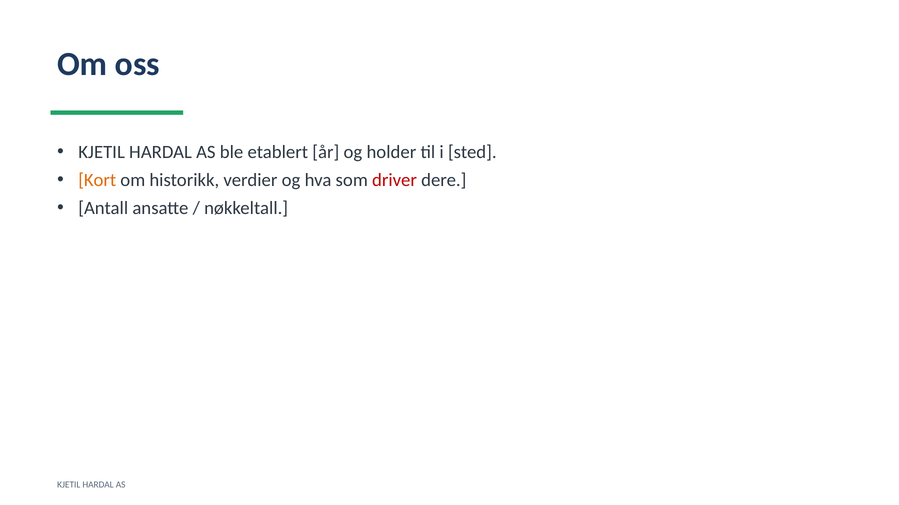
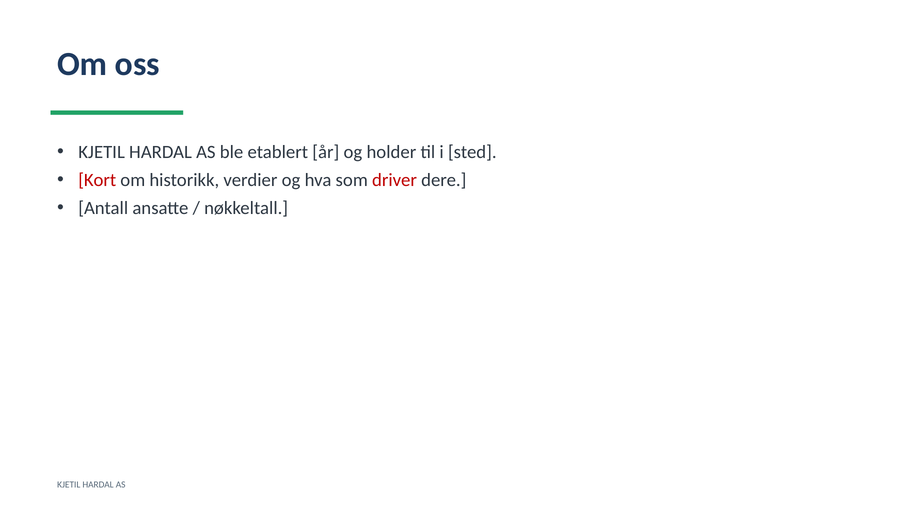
Kort colour: orange -> red (97, 180)
